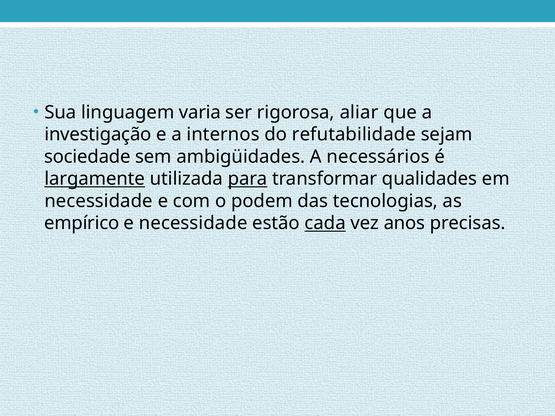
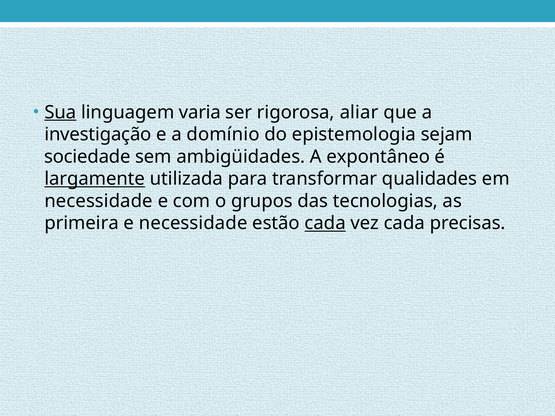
Sua underline: none -> present (60, 112)
internos: internos -> domínio (223, 134)
refutabilidade: refutabilidade -> epistemologia (354, 134)
necessários: necessários -> expontâneo (378, 157)
para underline: present -> none (248, 179)
podem: podem -> grupos (262, 201)
empírico: empírico -> primeira (82, 223)
vez anos: anos -> cada (404, 223)
